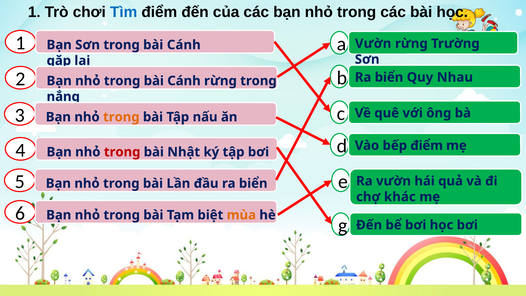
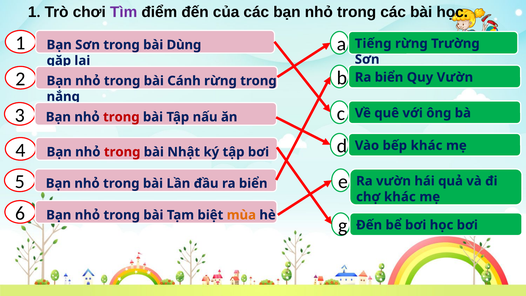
Tìm colour: blue -> purple (124, 12)
Sơn trong bài Cánh: Cánh -> Dùng (184, 45)
a Vườn: Vườn -> Tiếng (373, 44)
Quy Nhau: Nhau -> Vườn (455, 77)
trong colour: orange -> red (121, 117)
bếp điểm: điểm -> khác (427, 145)
